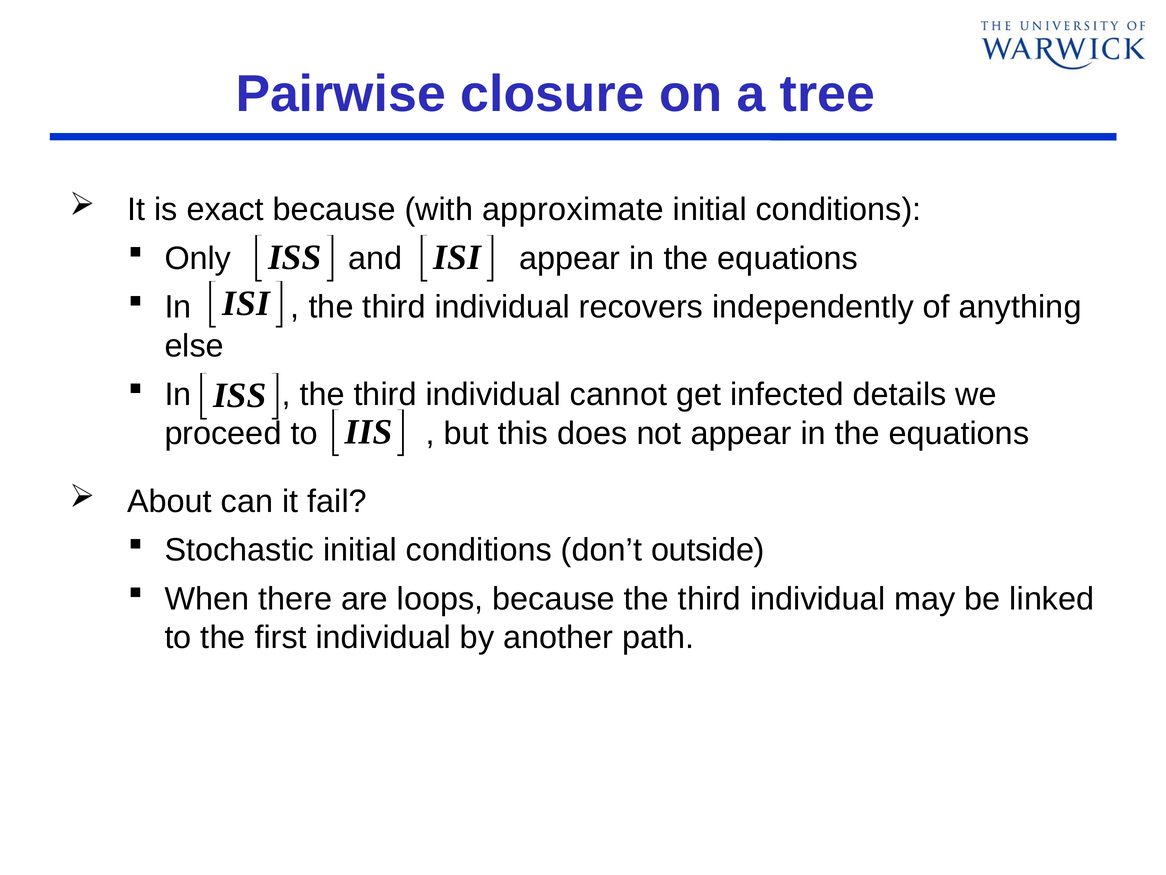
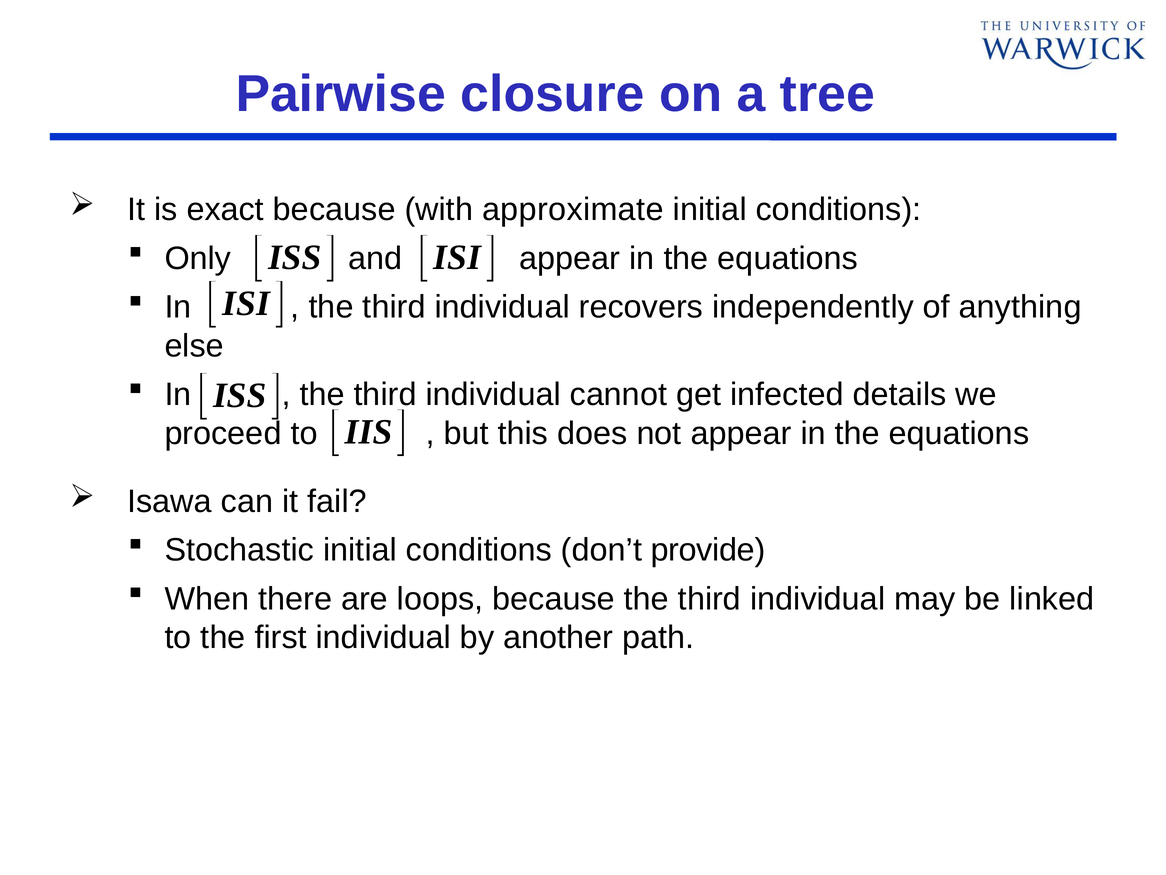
About: About -> Isawa (169, 501)
outside: outside -> provide (708, 550)
